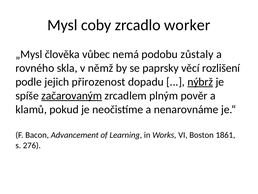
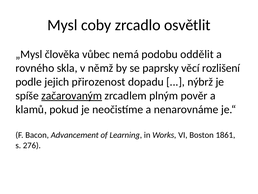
worker: worker -> osvětlit (187, 25)
zůstaly: zůstaly -> oddělit (197, 54)
nýbrž underline: present -> none (200, 82)
